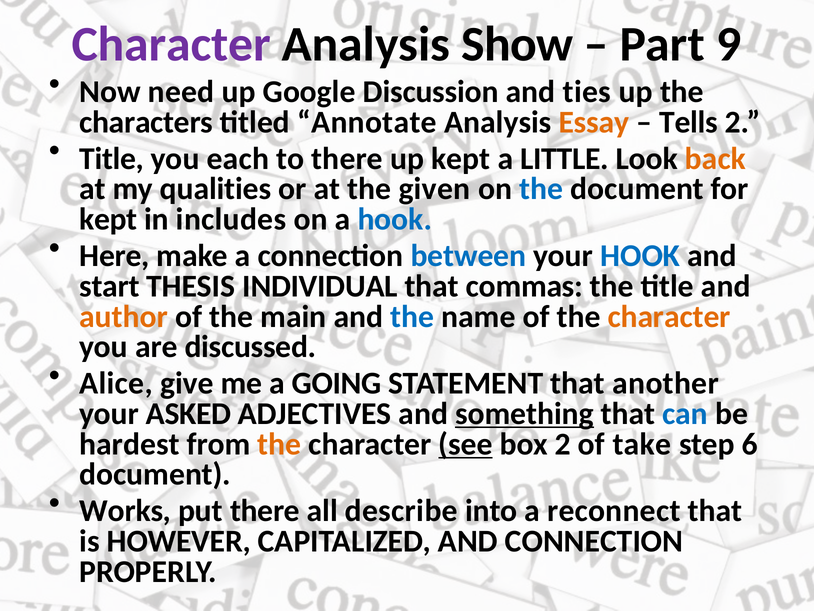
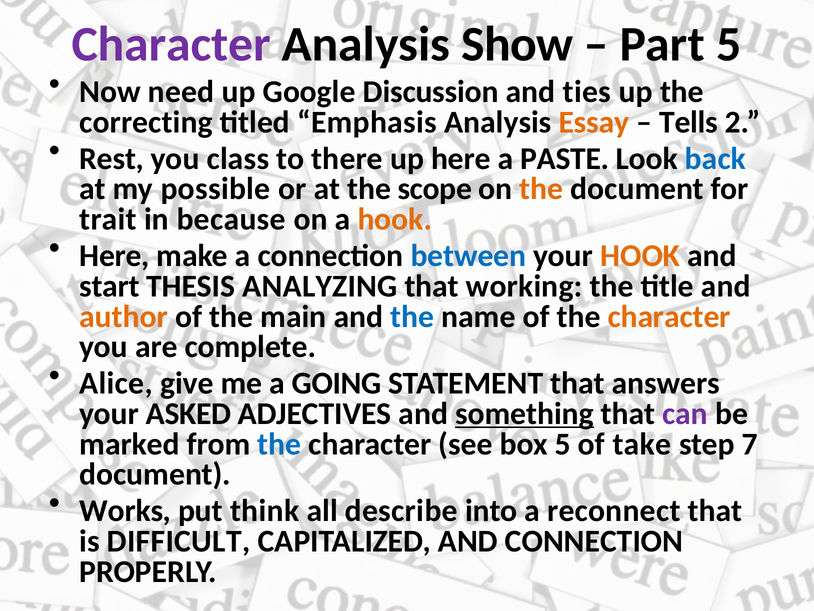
Part 9: 9 -> 5 (729, 44)
characters: characters -> correcting (146, 122)
Annotate: Annotate -> Emphasis (367, 122)
Title: Title -> Rest (112, 158)
each: each -> class (238, 158)
up kept: kept -> here (461, 158)
LITTLE: LITTLE -> PASTE (565, 158)
back colour: orange -> blue (715, 158)
qualities: qualities -> possible (215, 189)
given: given -> scope (435, 189)
the colour: blue -> orange (541, 189)
kept: kept -> trait (108, 219)
includes: includes -> because (231, 219)
hook colour: blue -> orange (395, 219)
HOOK colour: blue -> orange (640, 255)
INDIVIDUAL: INDIVIDUAL -> ANALYZING (320, 286)
commas: commas -> working (524, 286)
discussed: discussed -> complete (250, 347)
another: another -> answers (666, 383)
can colour: blue -> purple (685, 413)
hardest: hardest -> marked (130, 444)
the colour: orange -> blue (279, 444)
see underline: present -> none (466, 444)
box 2: 2 -> 5 (563, 444)
6: 6 -> 7 (750, 444)
put there: there -> think (265, 510)
HOWEVER: HOWEVER -> DIFFICULT (179, 541)
